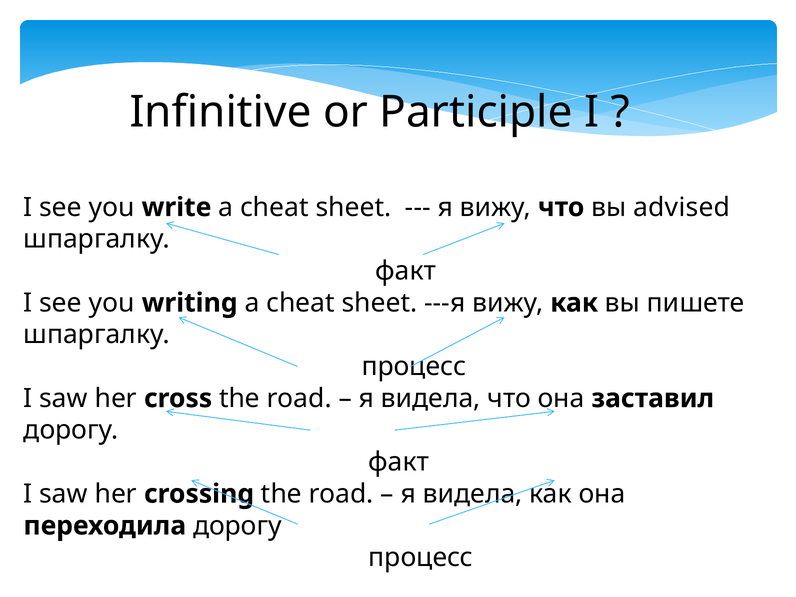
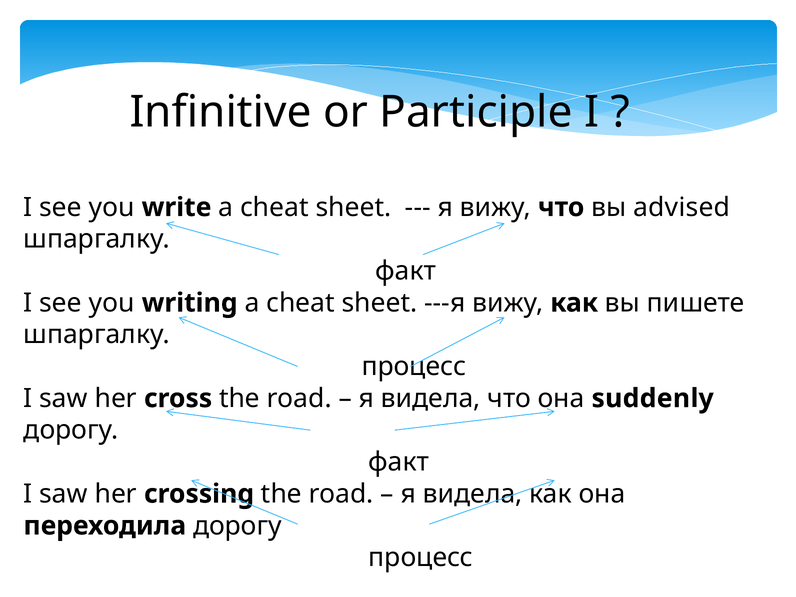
заставил: заставил -> suddenly (653, 398)
